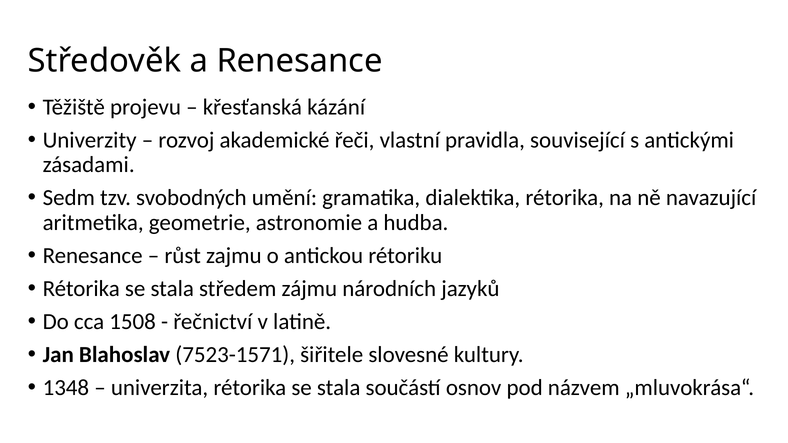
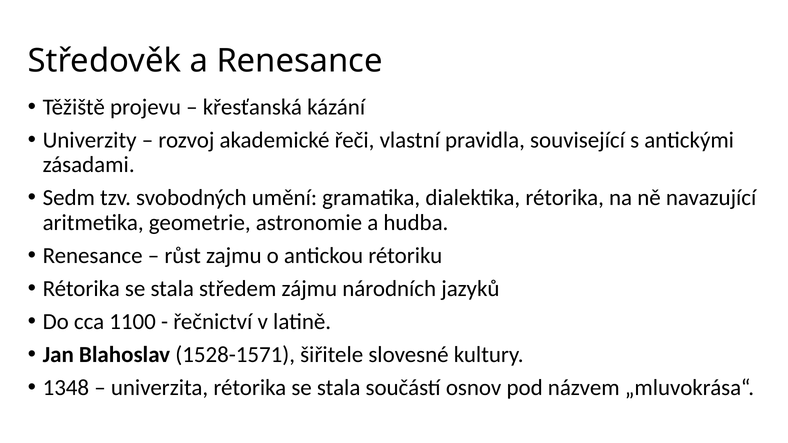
1508: 1508 -> 1100 (133, 322)
7523-1571: 7523-1571 -> 1528-1571 (235, 355)
